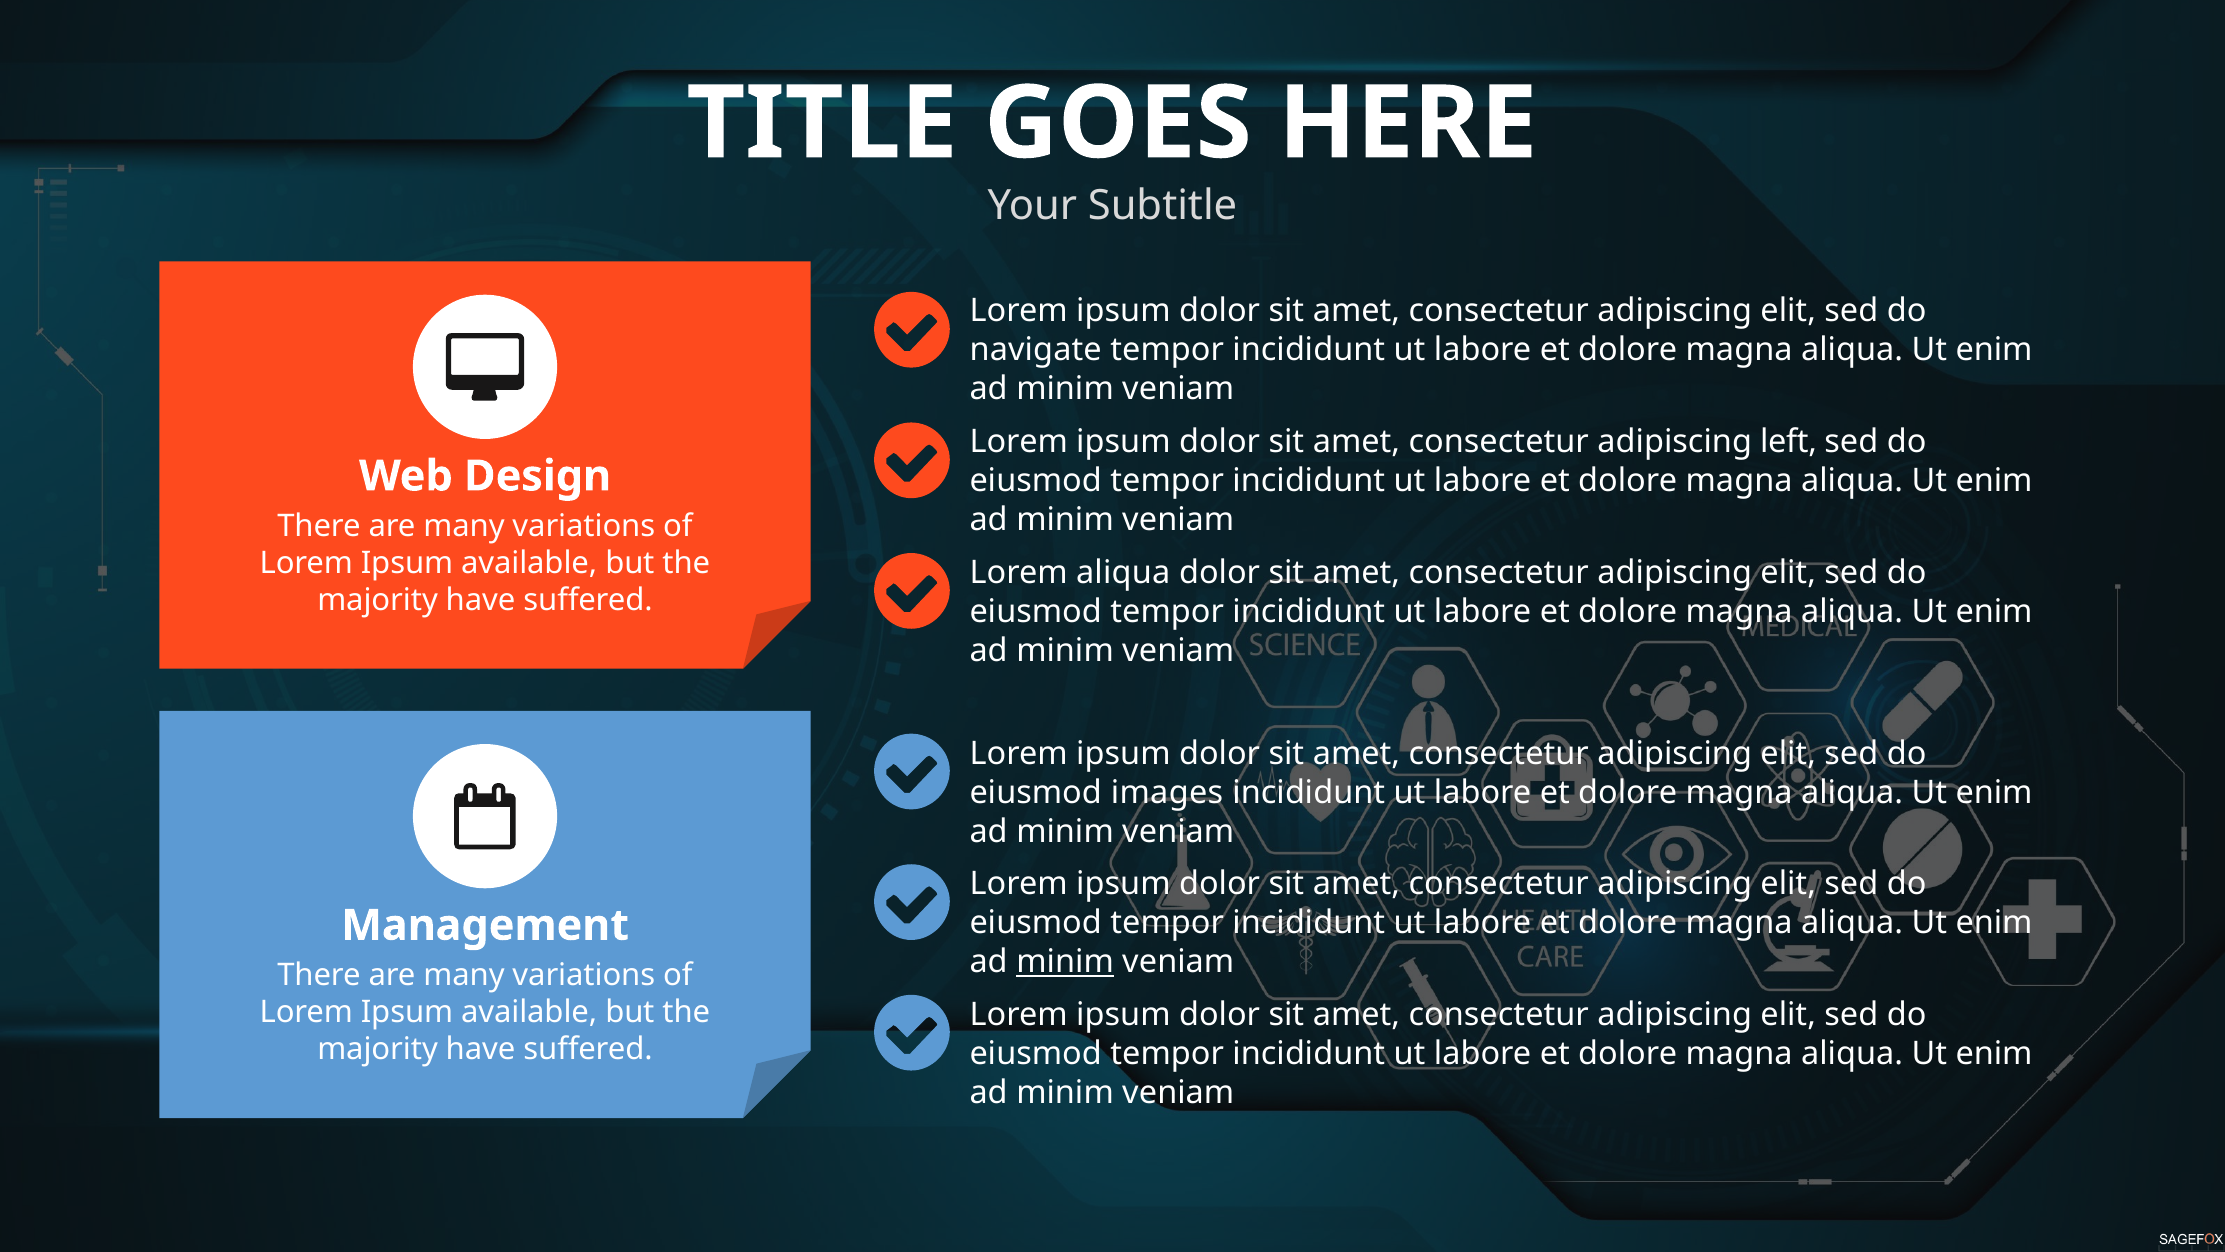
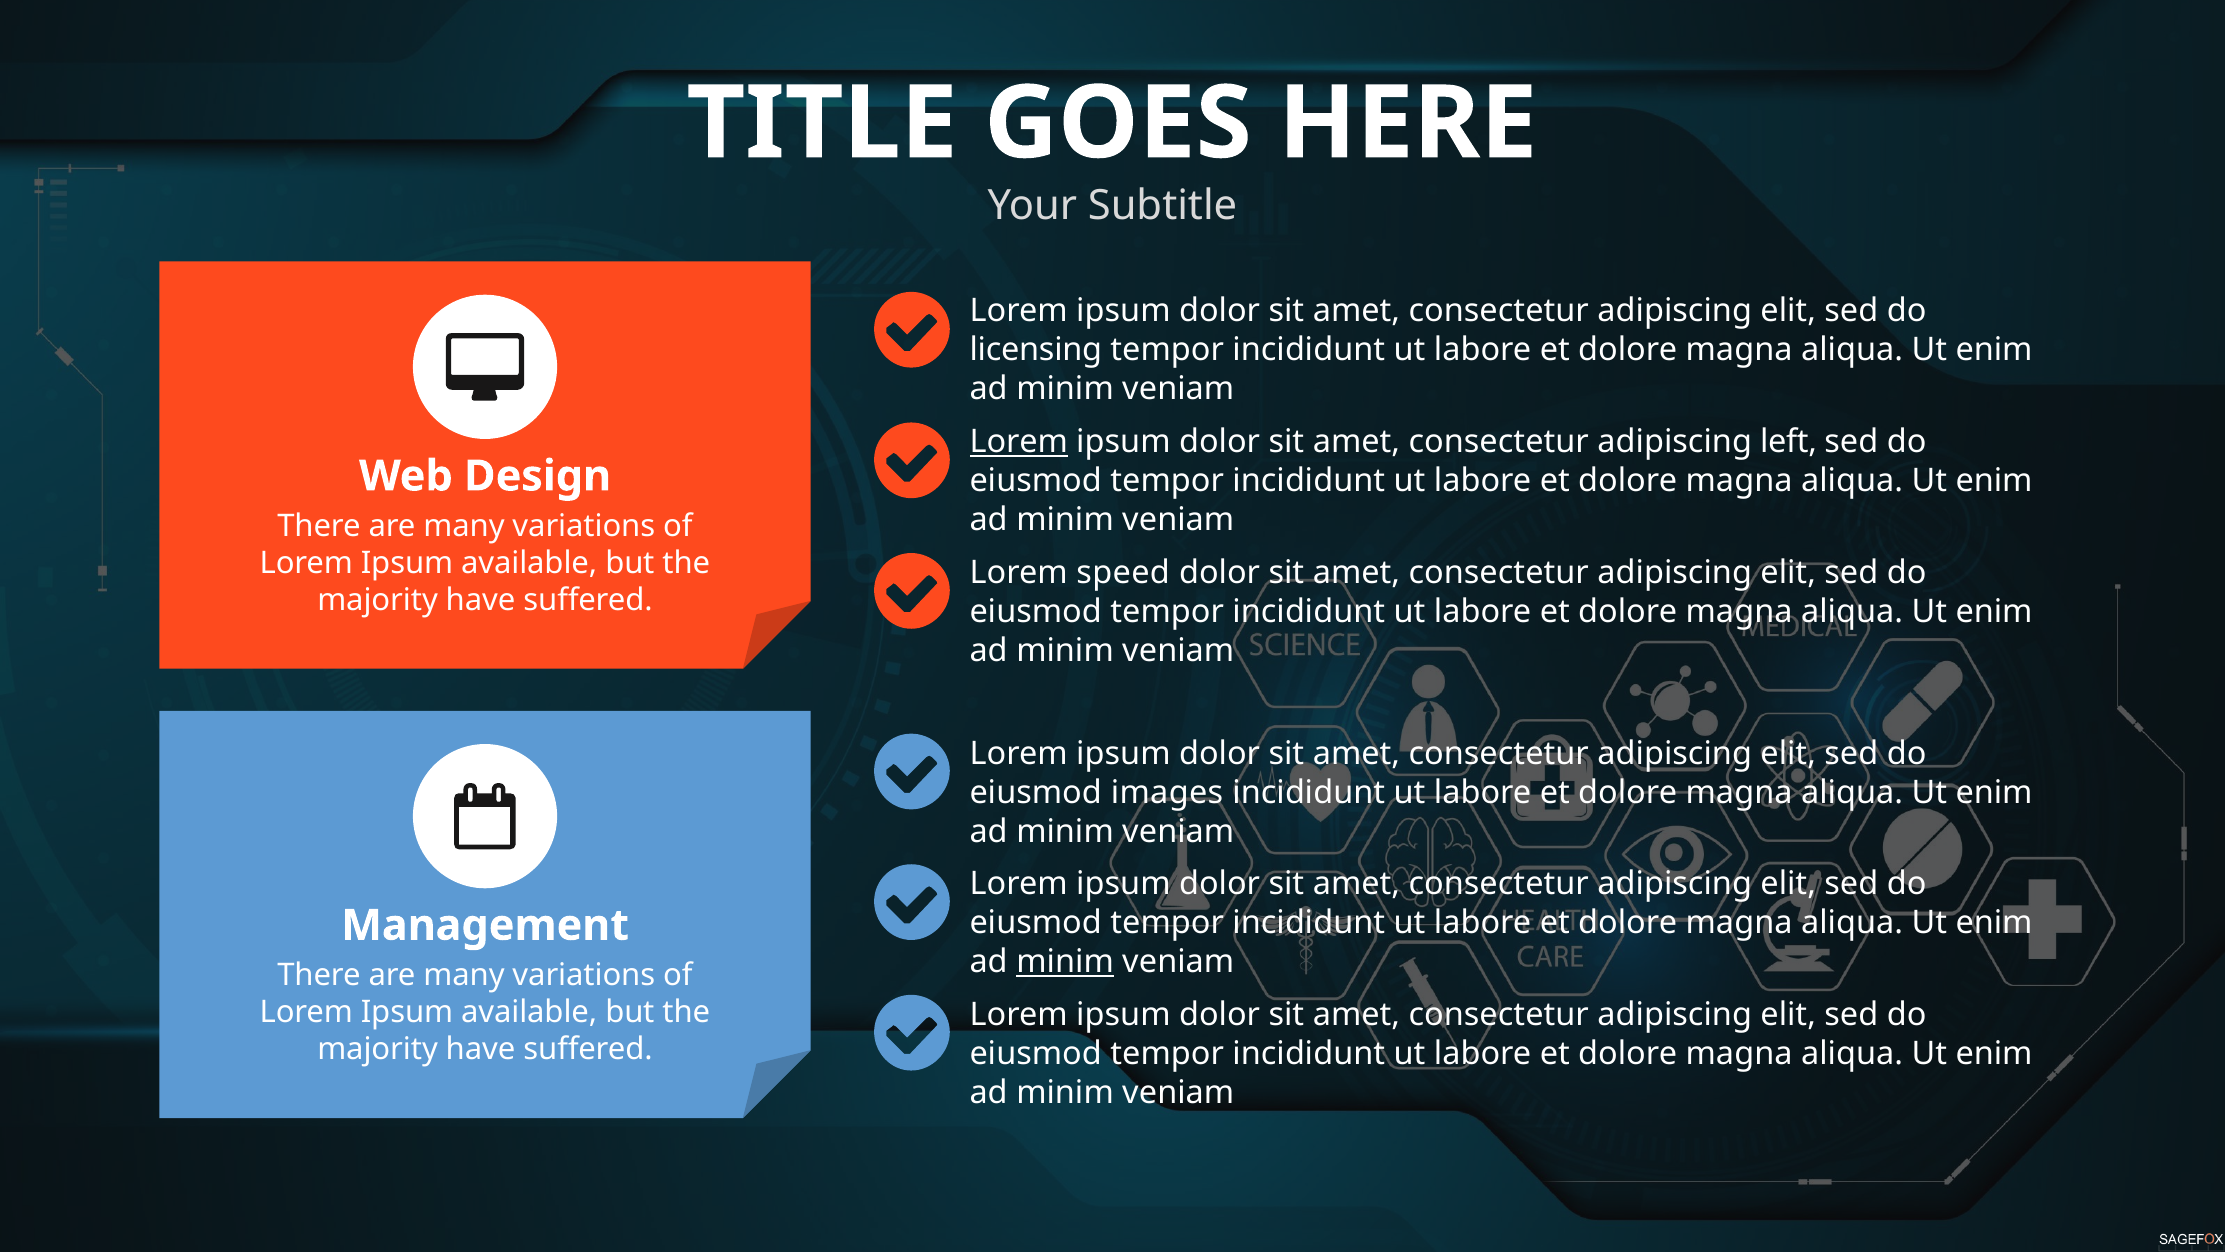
navigate: navigate -> licensing (1036, 350)
Lorem underline: none -> present (1019, 442)
Lorem aliqua: aliqua -> speed (1123, 572)
